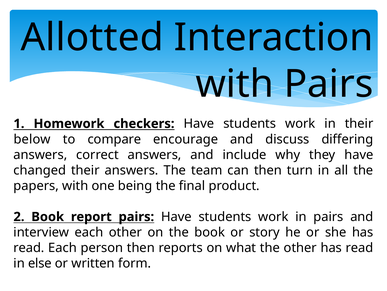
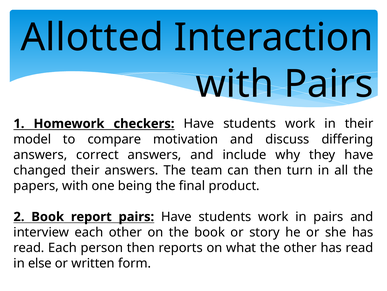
below: below -> model (32, 139)
encourage: encourage -> motivation (186, 139)
